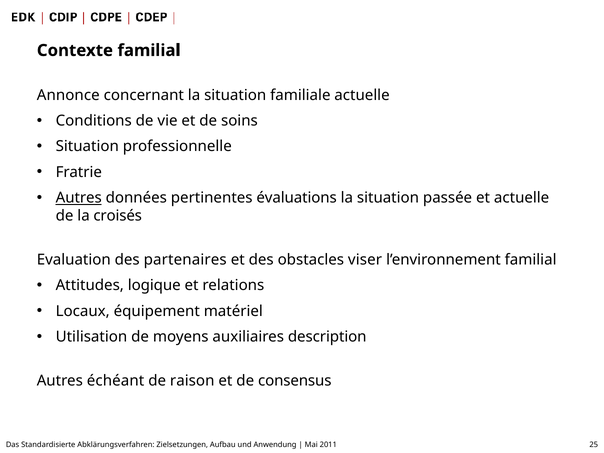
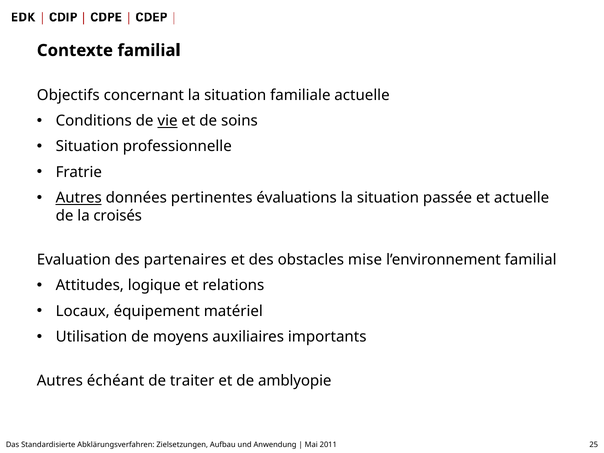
Annonce: Annonce -> Objectifs (68, 95)
vie underline: none -> present (168, 121)
viser: viser -> mise (365, 260)
description: description -> importants (327, 337)
raison: raison -> traiter (192, 381)
consensus: consensus -> amblyopie (295, 381)
